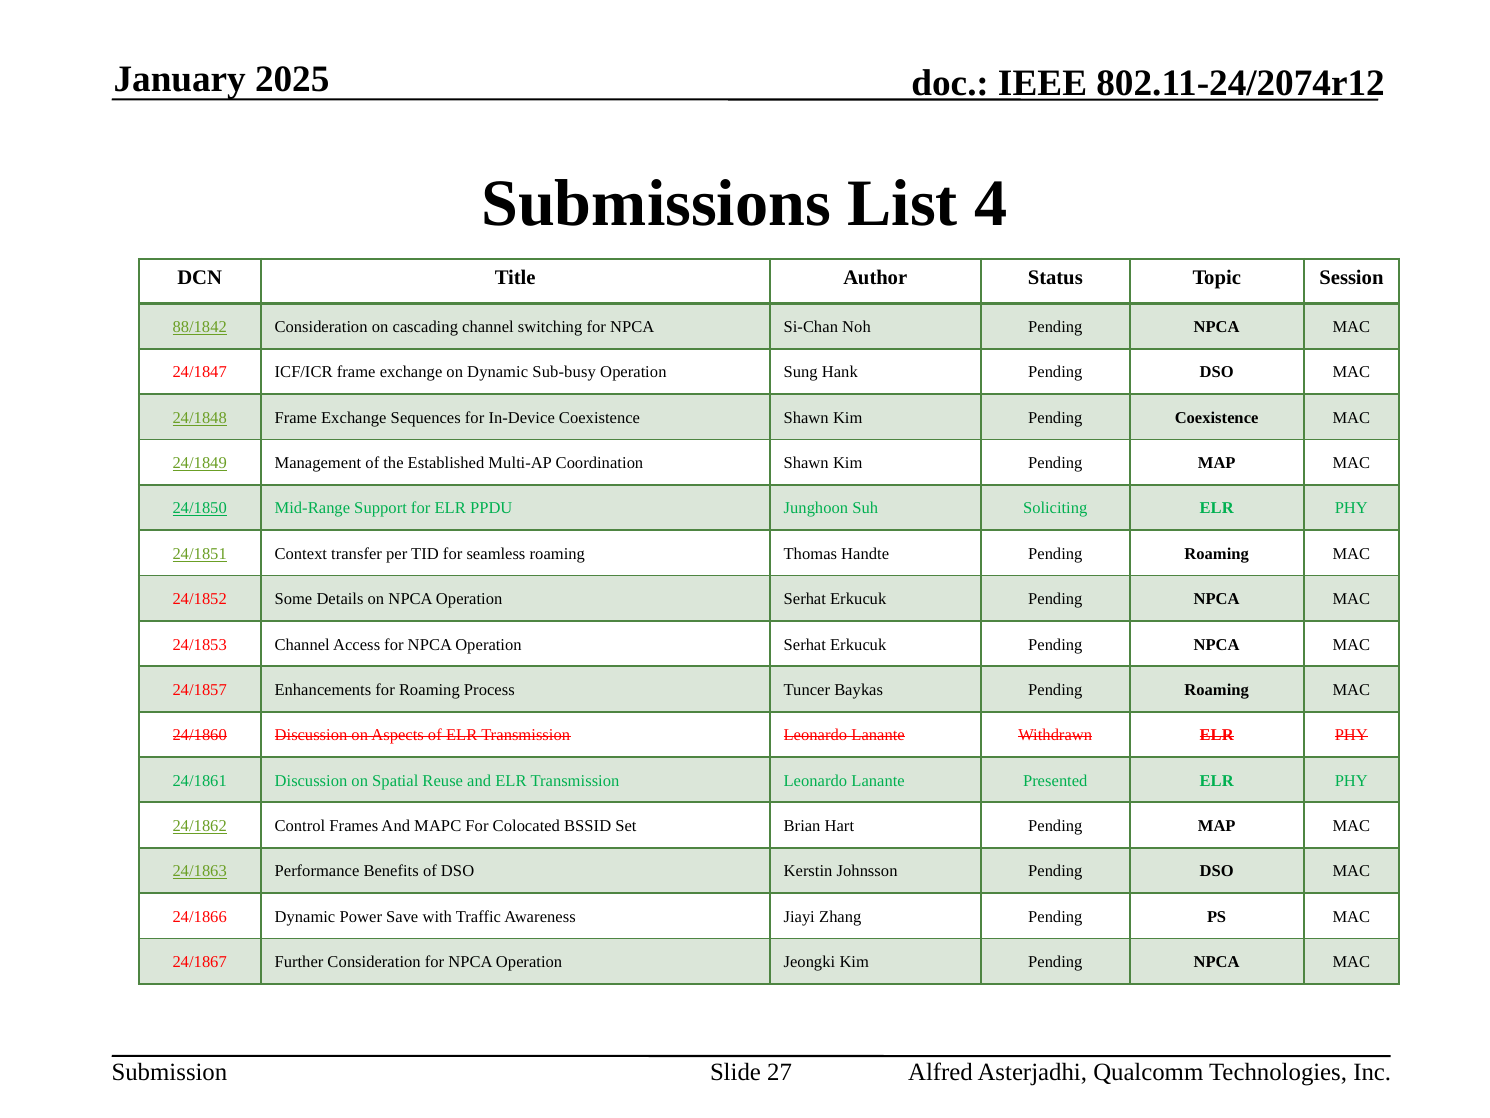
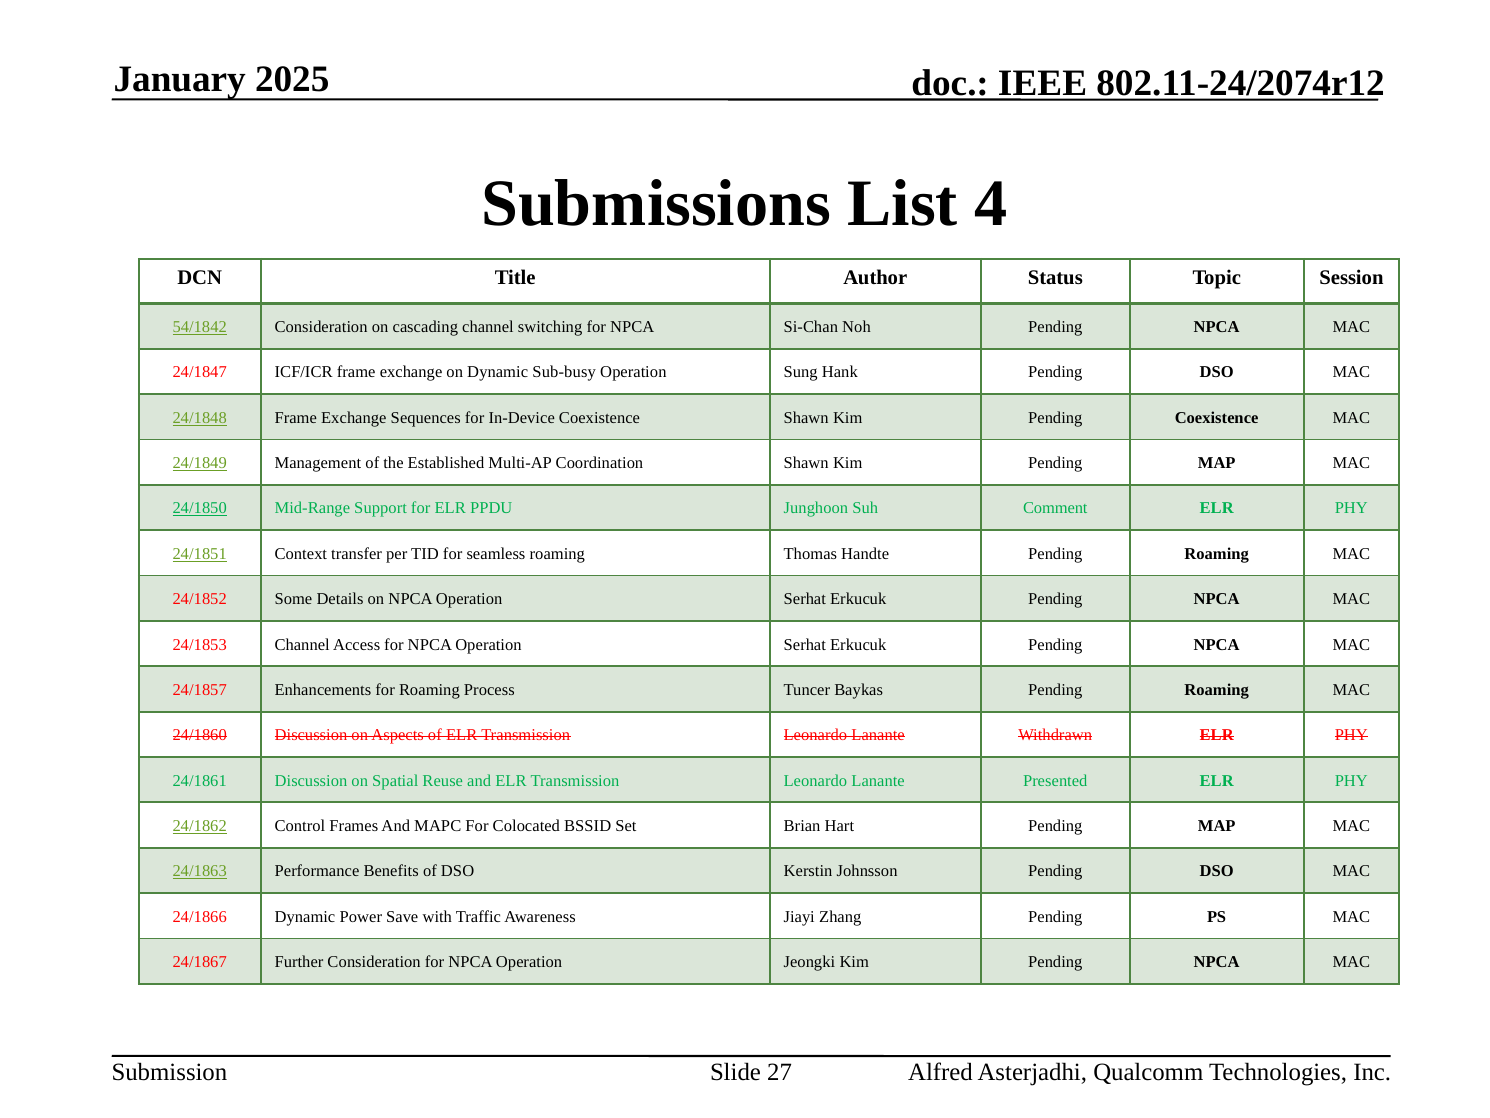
88/1842: 88/1842 -> 54/1842 (200, 327)
Soliciting: Soliciting -> Comment (1055, 508)
